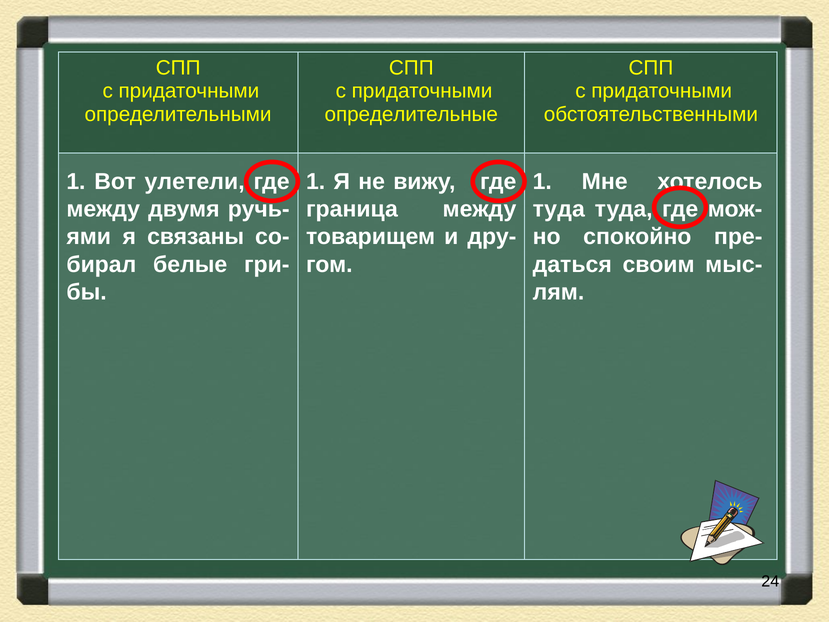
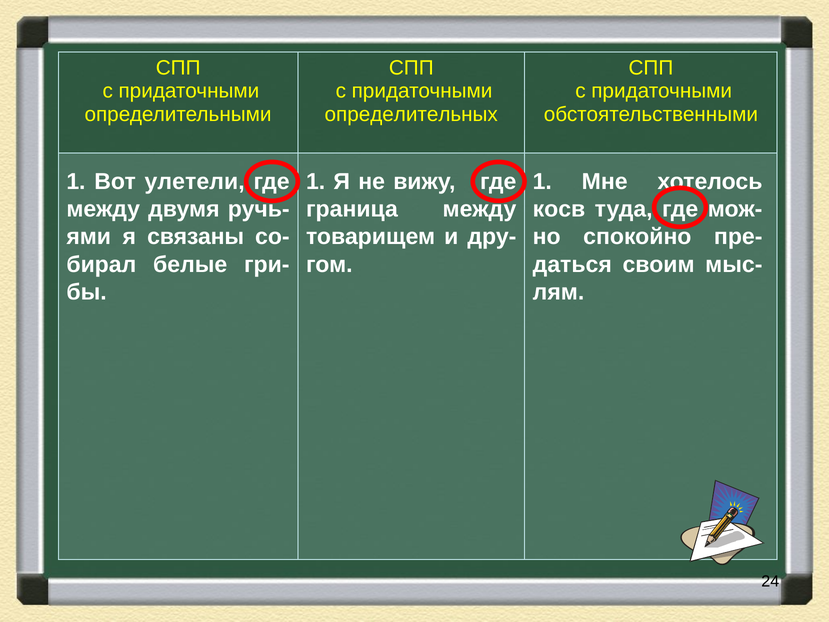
определительные: определительные -> определительных (411, 114)
туда: туда -> косв (559, 209)
